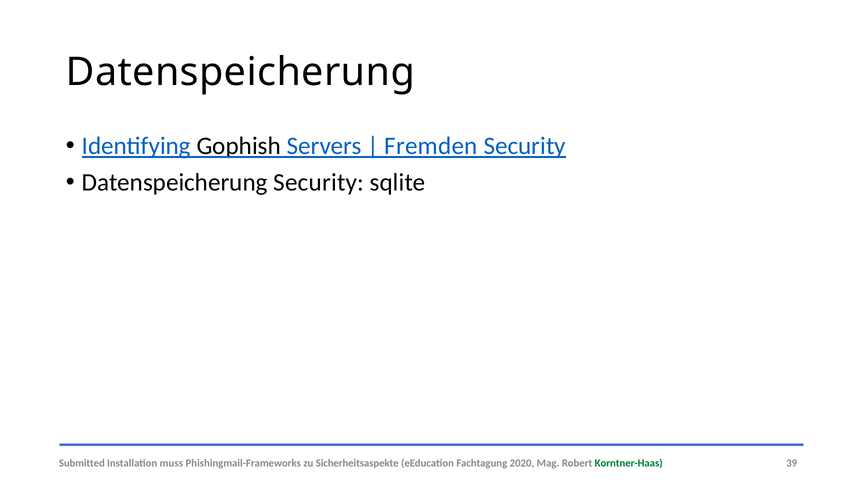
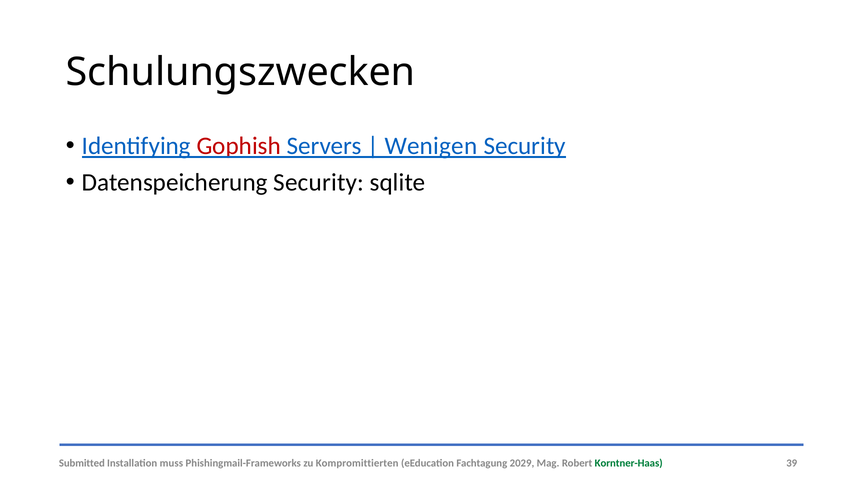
Datenspeicherung: Datenspeicherung -> Schulungszwecken (241, 72)
Gophish colour: black -> red (239, 146)
Fremden: Fremden -> Wenigen (431, 146)
Sicherheitsaspekte: Sicherheitsaspekte -> Kompromittierten (357, 463)
2020: 2020 -> 2029 (522, 463)
